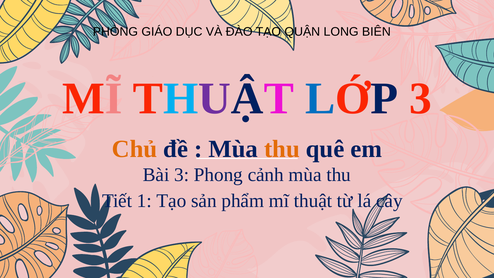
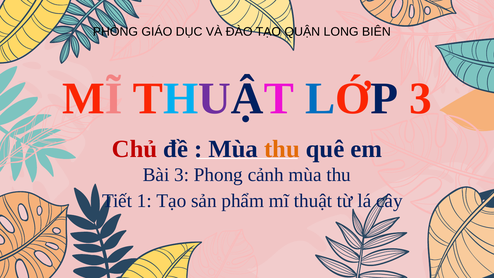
Chủ colour: orange -> red (134, 149)
